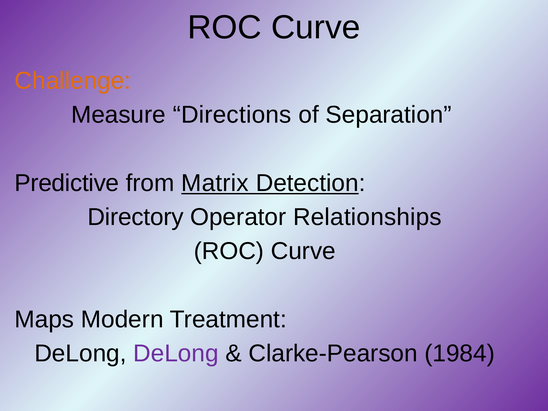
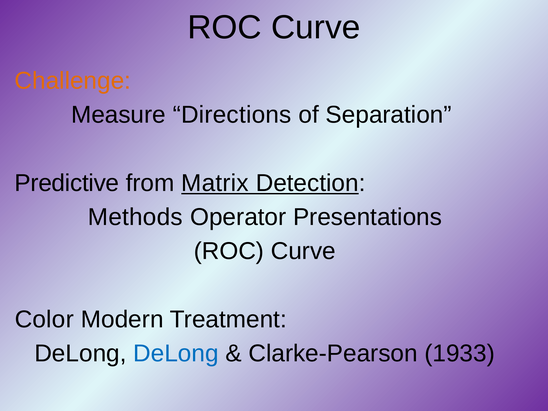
Directory: Directory -> Methods (135, 217)
Relationships: Relationships -> Presentations (368, 217)
Maps: Maps -> Color (44, 319)
DeLong colour: purple -> blue (176, 354)
1984: 1984 -> 1933 (460, 354)
